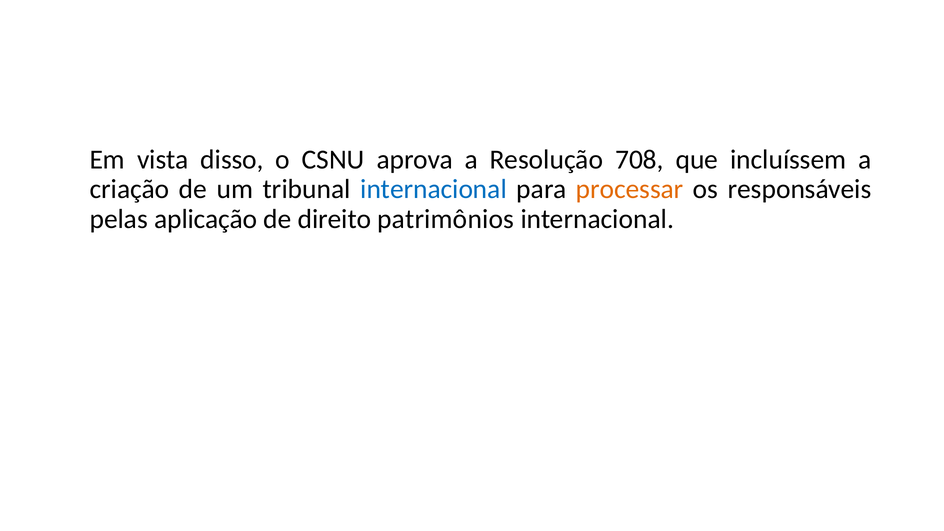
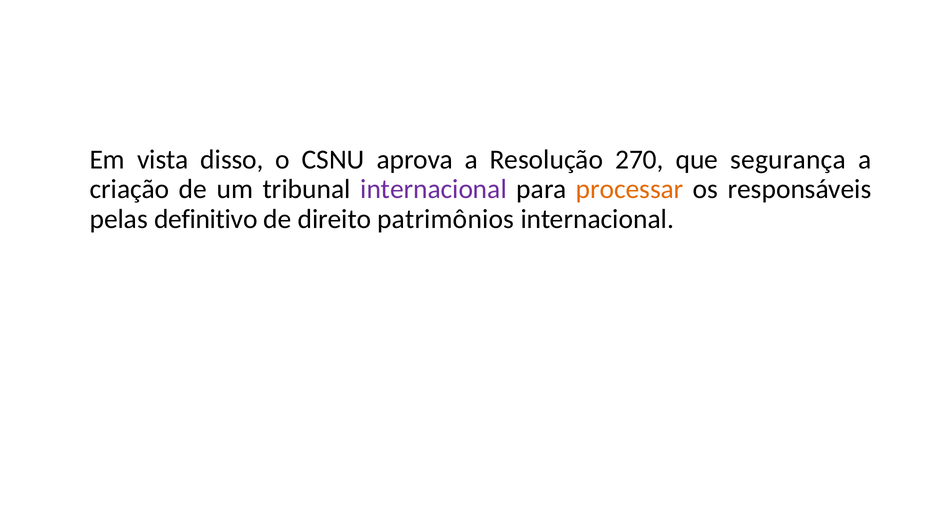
708: 708 -> 270 (639, 160)
incluíssem: incluíssem -> segurança (788, 160)
internacional colour: blue -> purple (434, 189)
aplicação: aplicação -> definitivo (206, 219)
